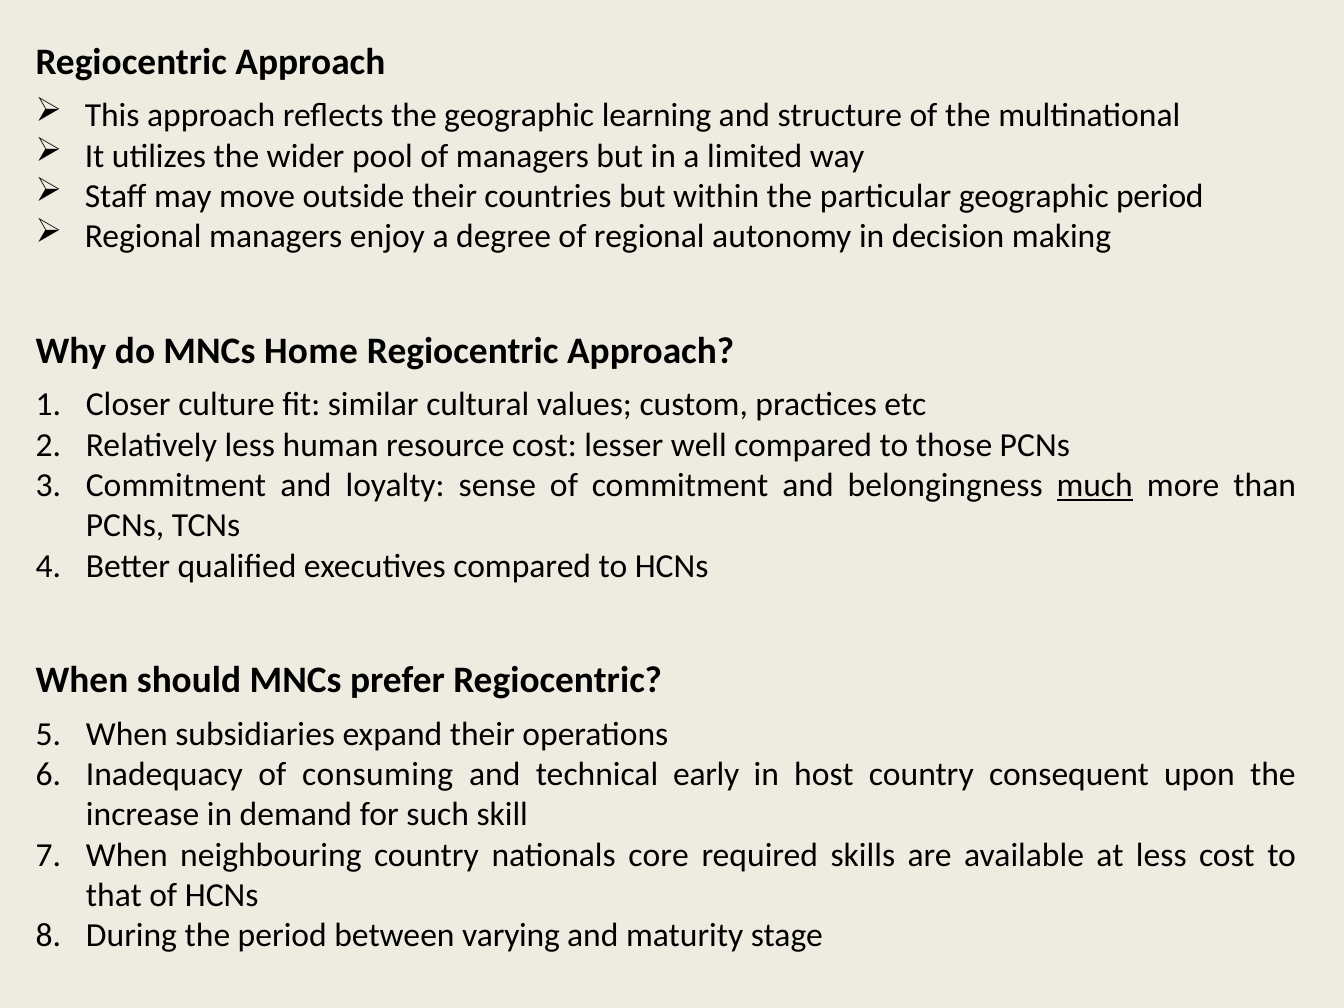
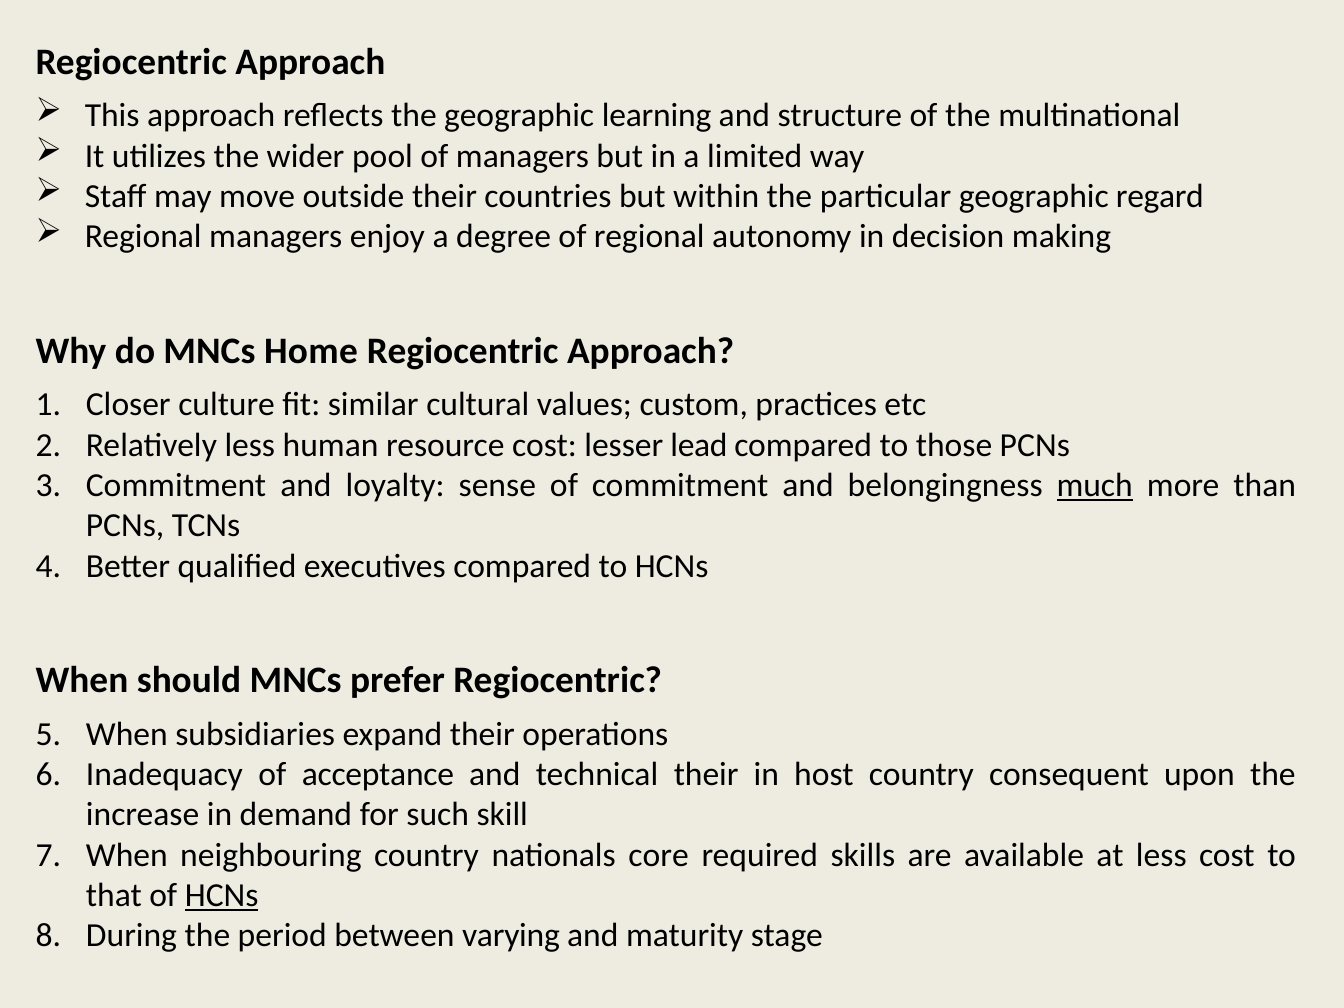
geographic period: period -> regard (1160, 196)
well: well -> lead (699, 445)
consuming: consuming -> acceptance (378, 774)
technical early: early -> their (706, 774)
HCNs underline: none -> present (222, 895)
